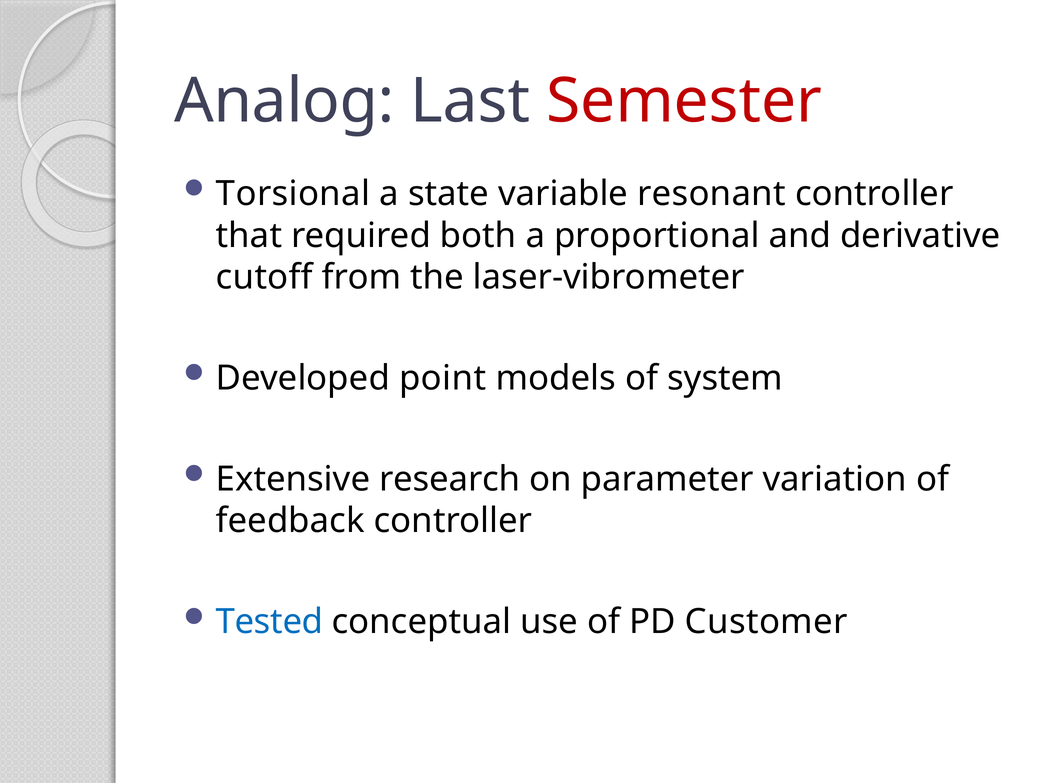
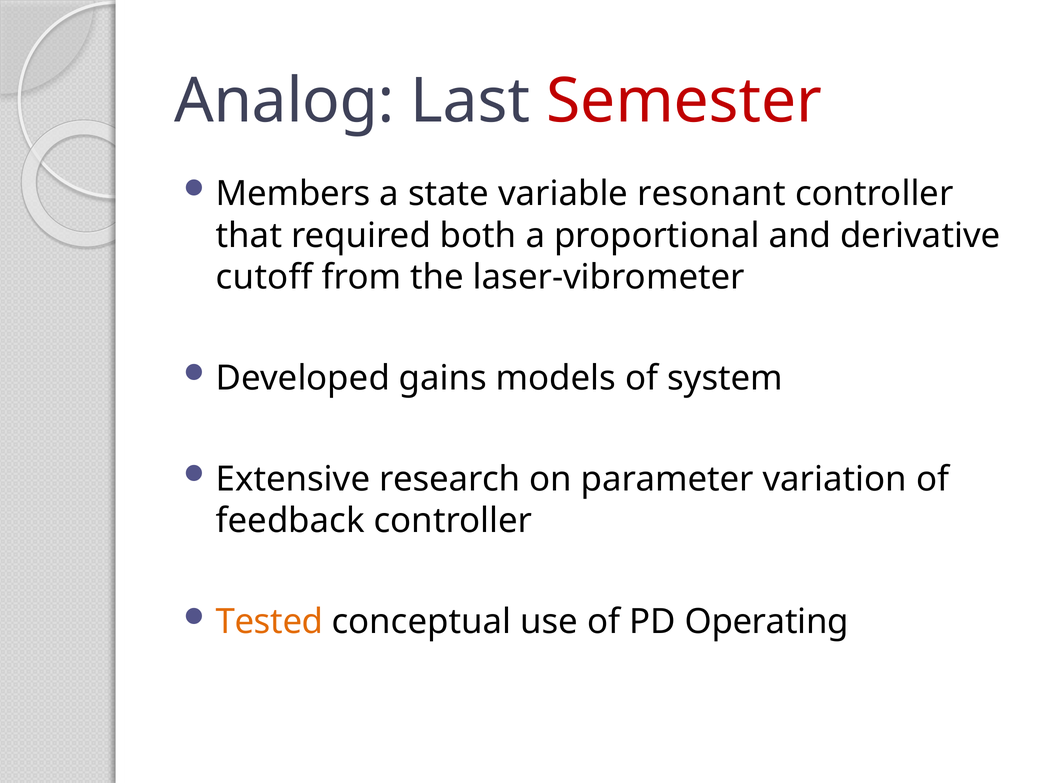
Torsional: Torsional -> Members (293, 194)
point: point -> gains (443, 378)
Tested colour: blue -> orange (269, 622)
Customer: Customer -> Operating (767, 622)
